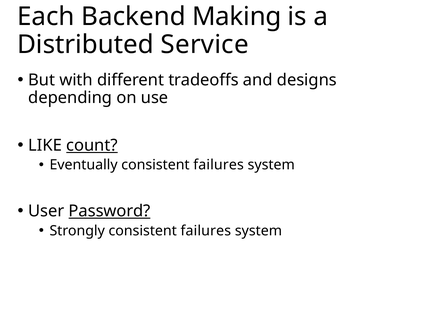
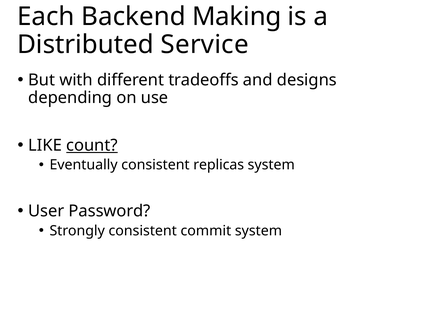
Eventually consistent failures: failures -> replicas (219, 165)
Password underline: present -> none (110, 211)
Strongly consistent failures: failures -> commit (206, 231)
